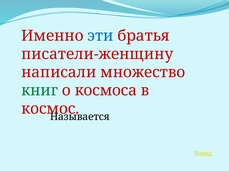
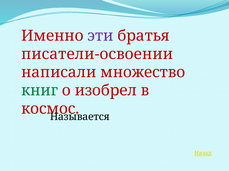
эти colour: blue -> purple (100, 36)
писатели-женщину: писатели-женщину -> писатели-освоении (97, 54)
космоса: космоса -> изобрел (106, 91)
